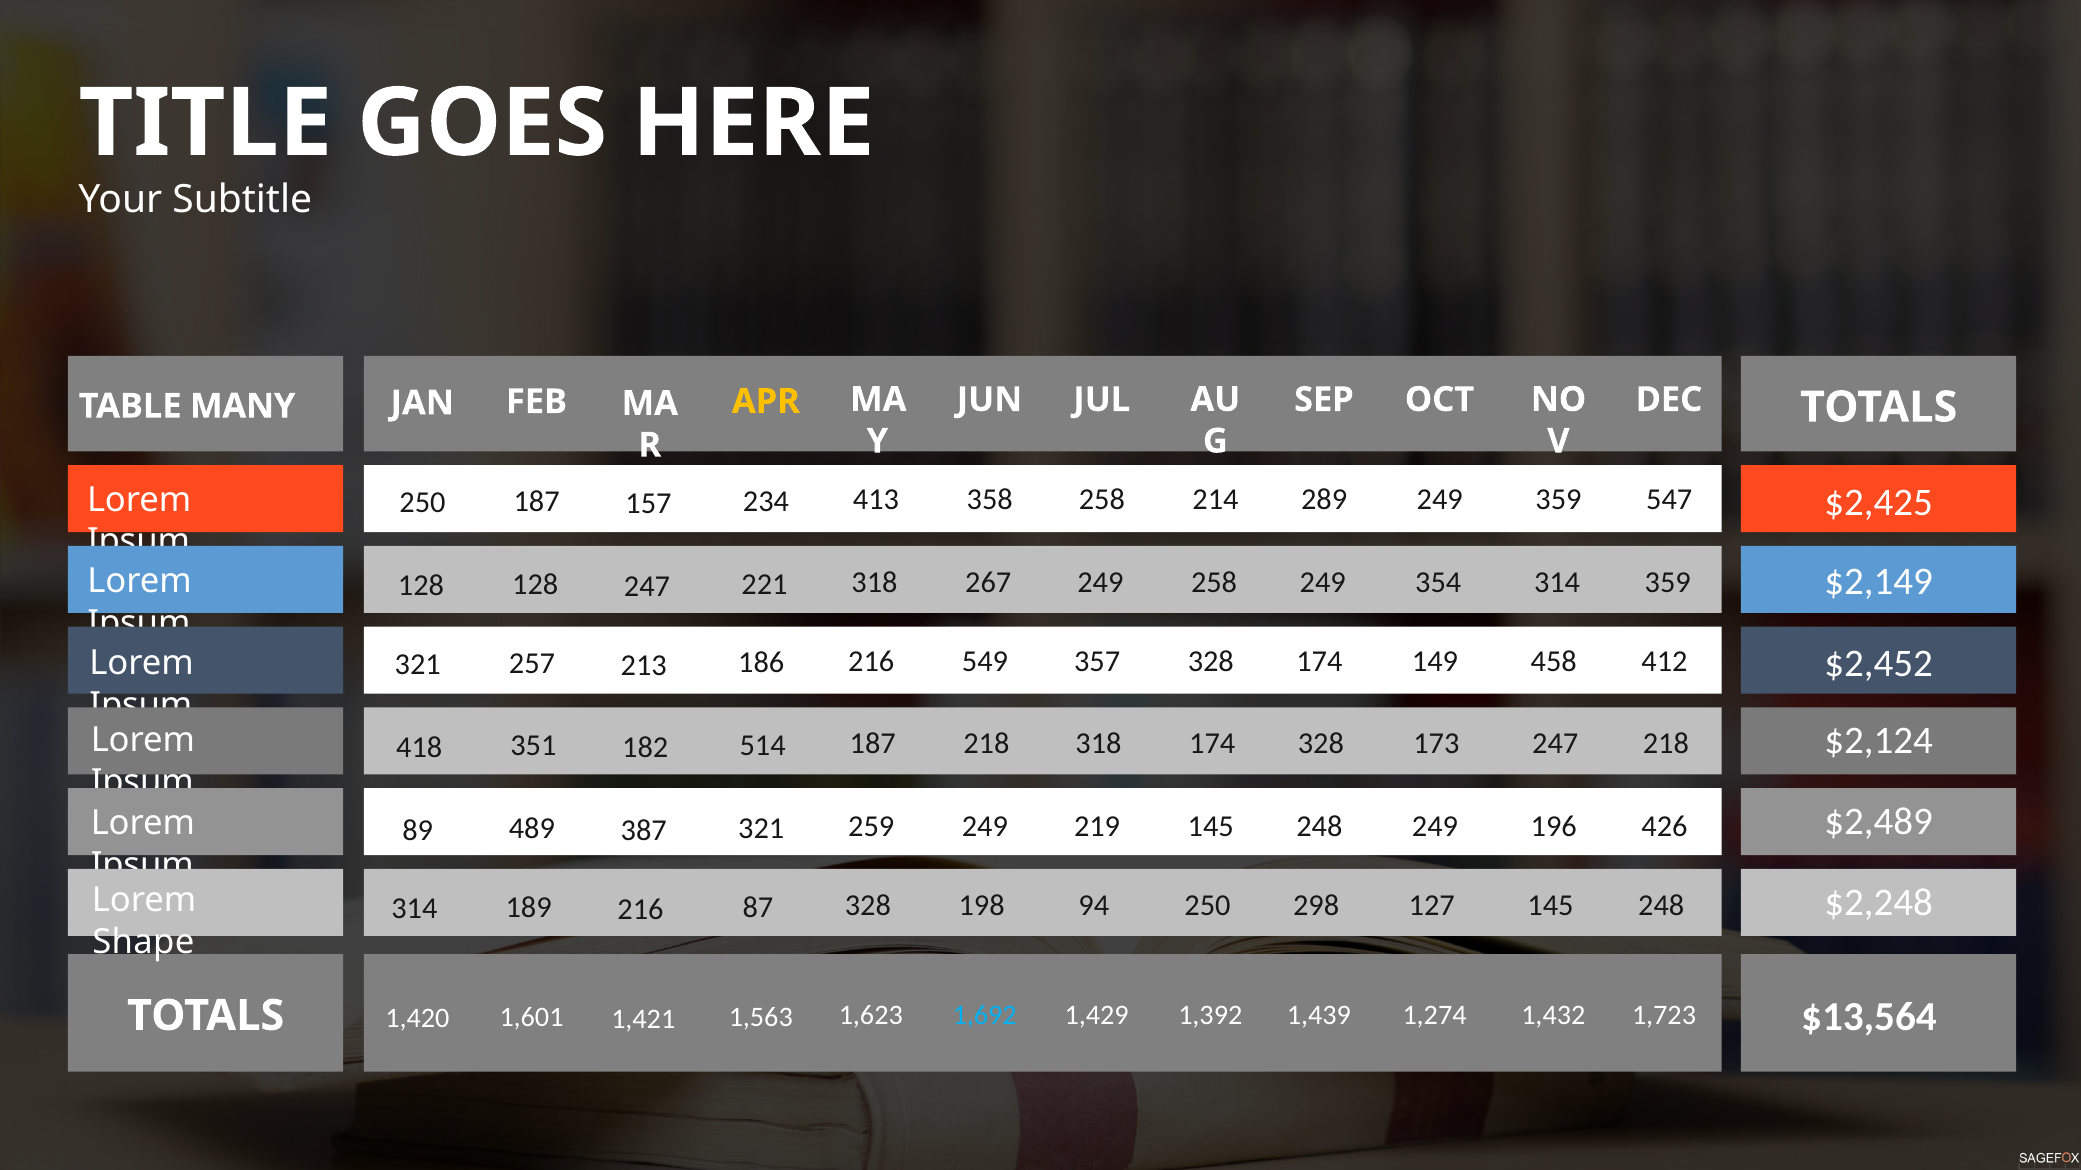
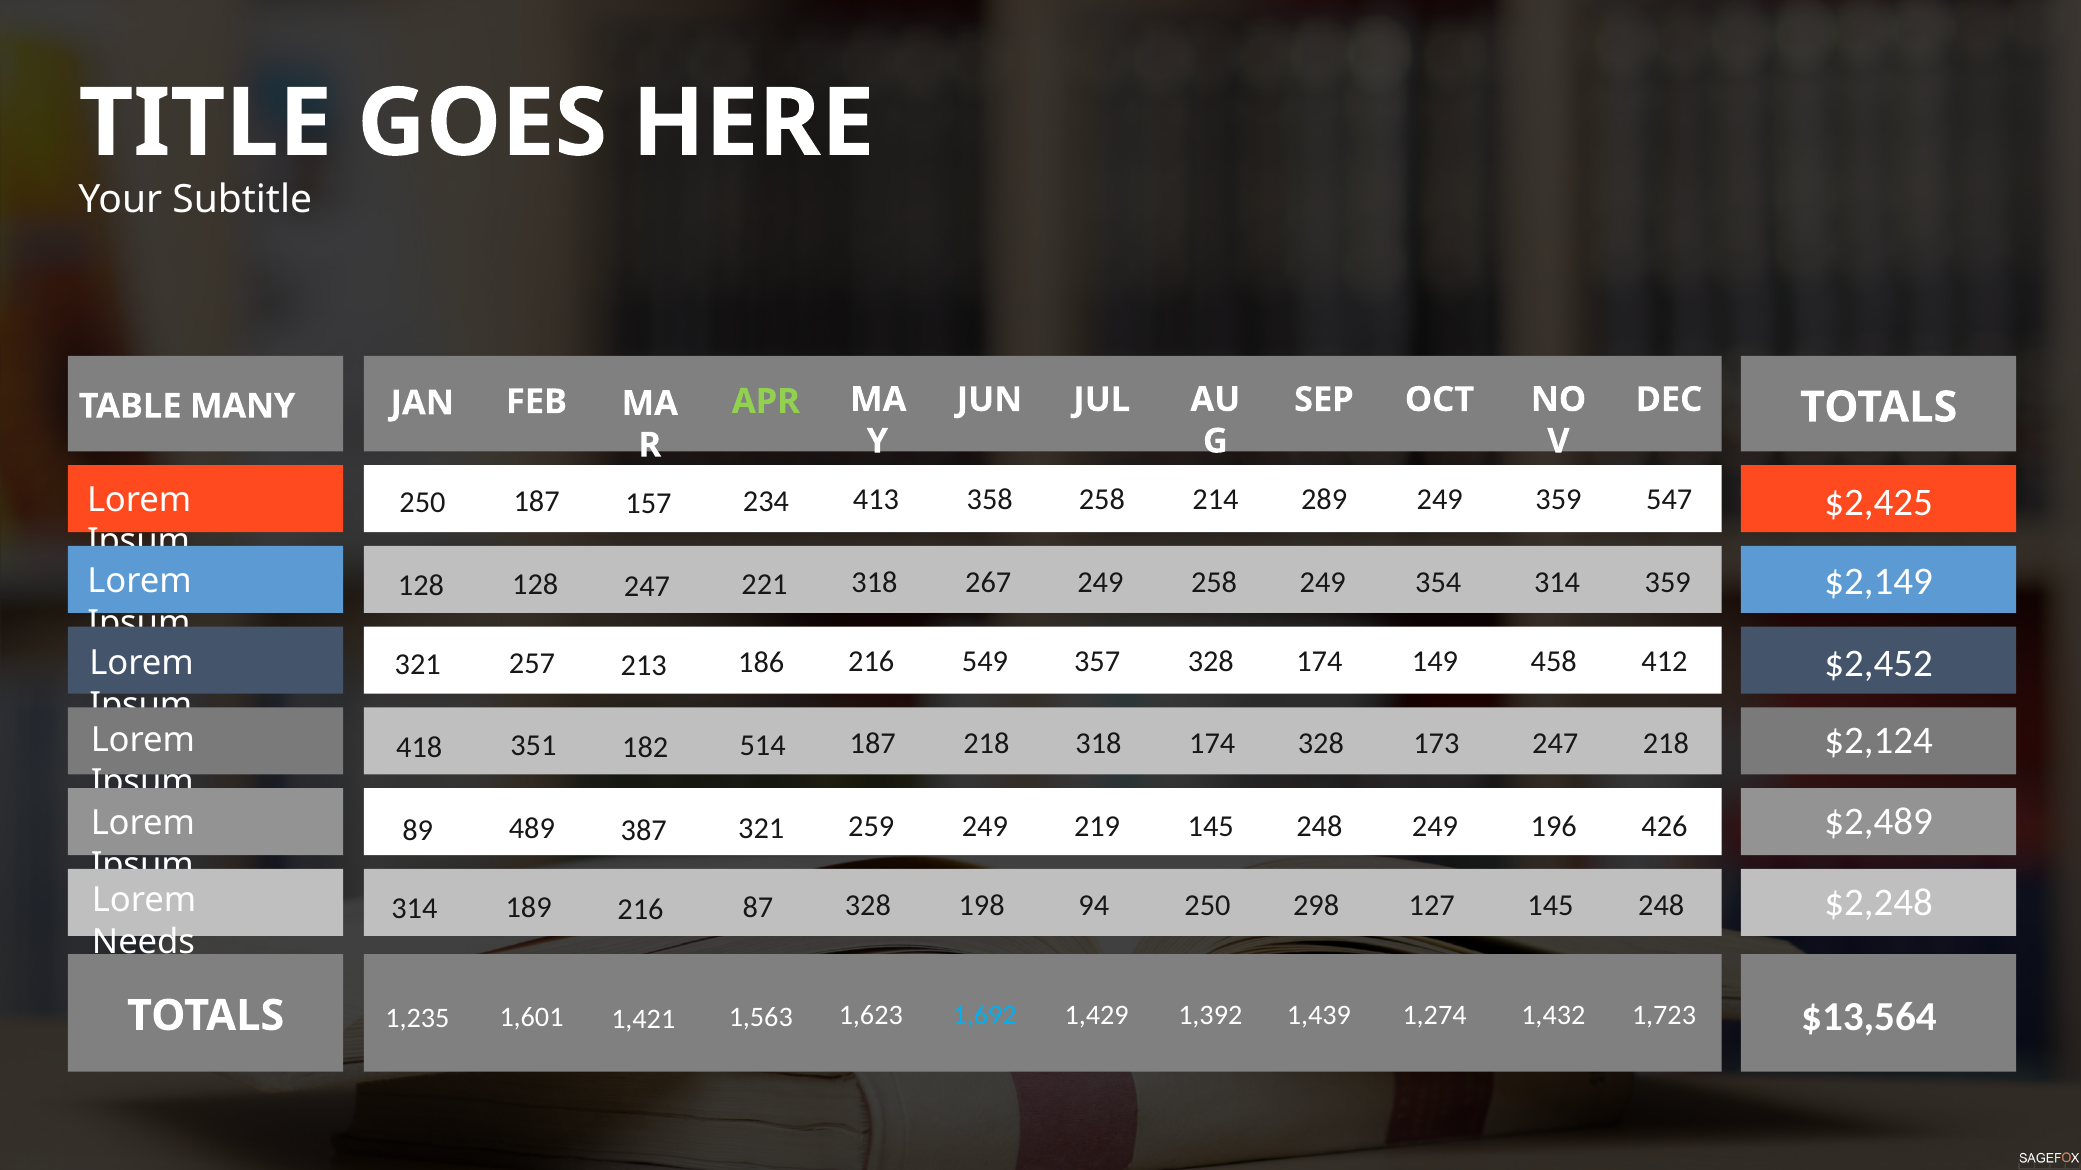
APR colour: yellow -> light green (766, 402)
Shape: Shape -> Needs (144, 942)
1,420: 1,420 -> 1,235 (417, 1019)
